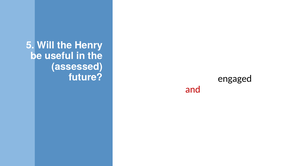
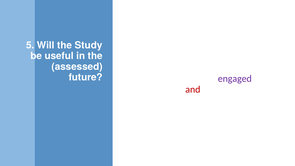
Henry: Henry -> Study (89, 45)
maybe: maybe -> accept (228, 68)
engaged colour: black -> purple (235, 79)
